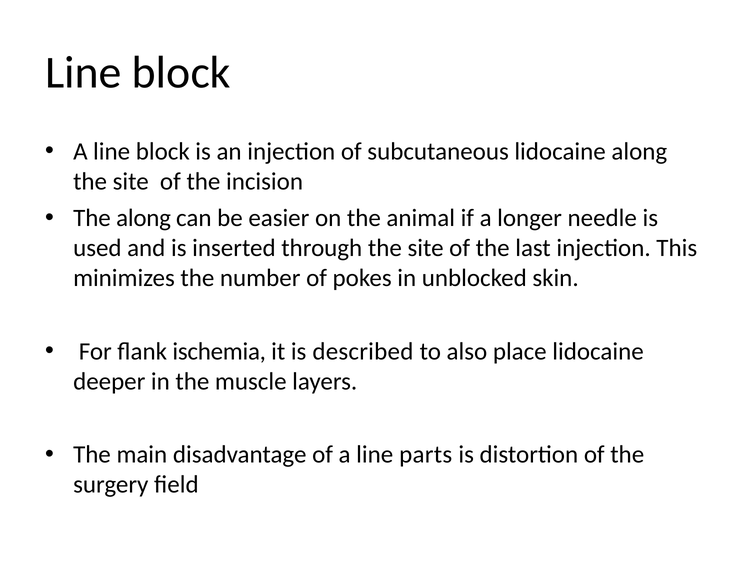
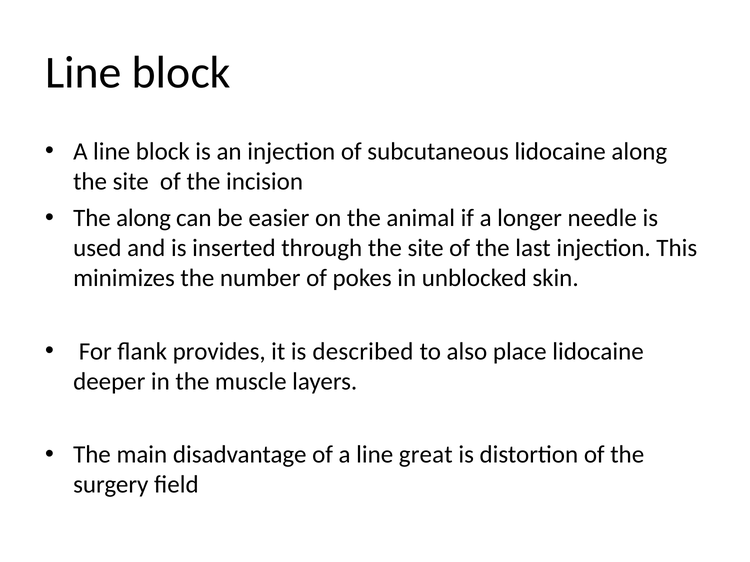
ischemia: ischemia -> provides (219, 352)
parts: parts -> great (426, 455)
